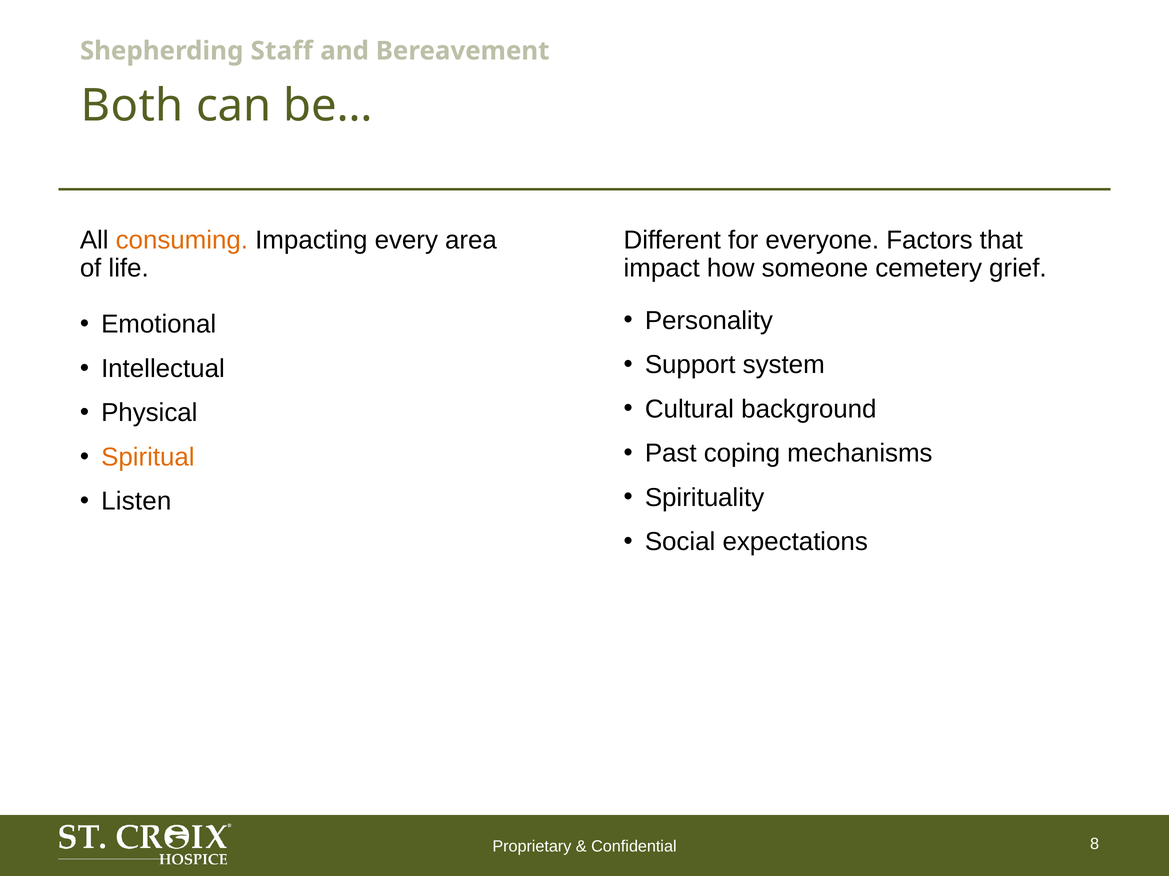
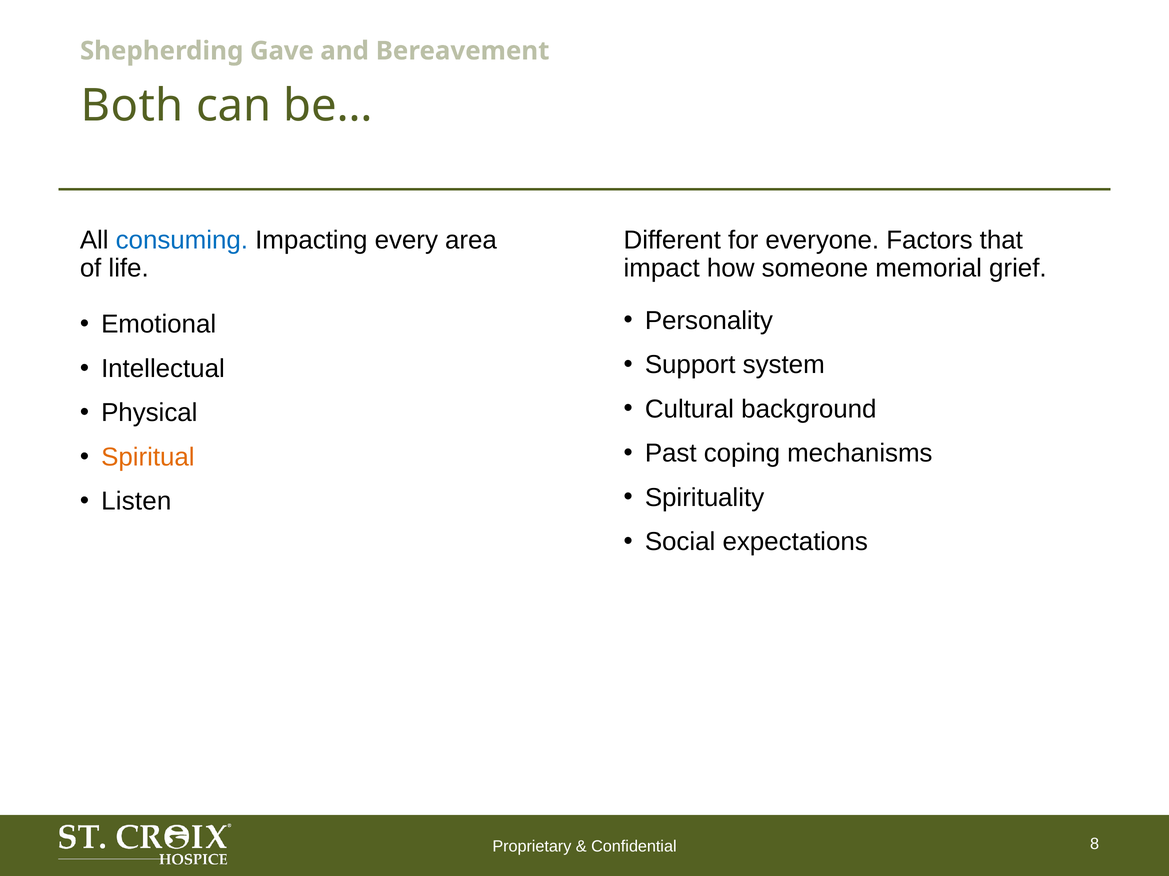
Staff: Staff -> Gave (282, 51)
consuming colour: orange -> blue (182, 241)
cemetery: cemetery -> memorial (929, 269)
